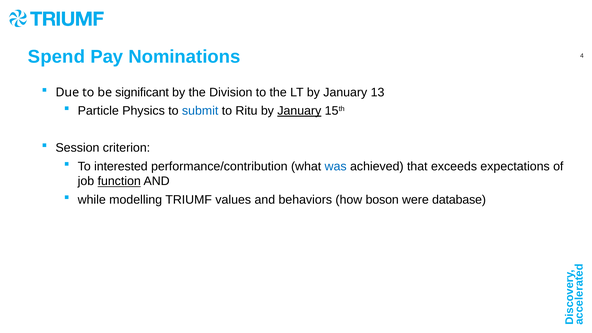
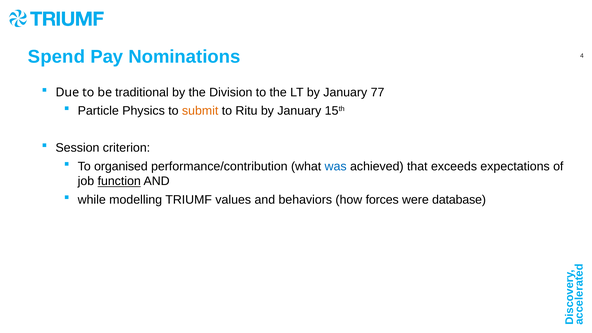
significant: significant -> traditional (142, 92)
13: 13 -> 77 (378, 92)
submit colour: blue -> orange (200, 111)
January underline: present -> none (299, 111)
interested: interested -> organised (121, 166)
boson: boson -> forces (382, 200)
